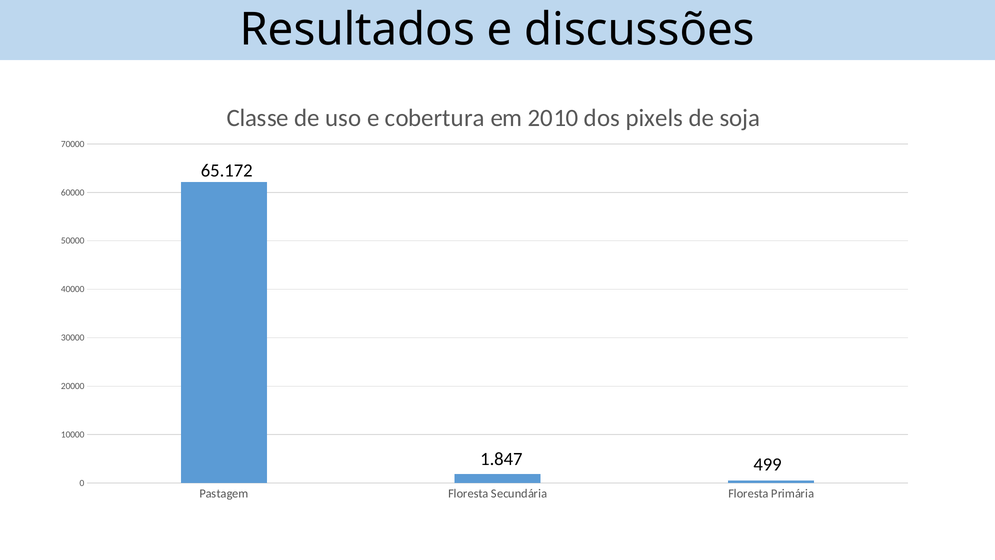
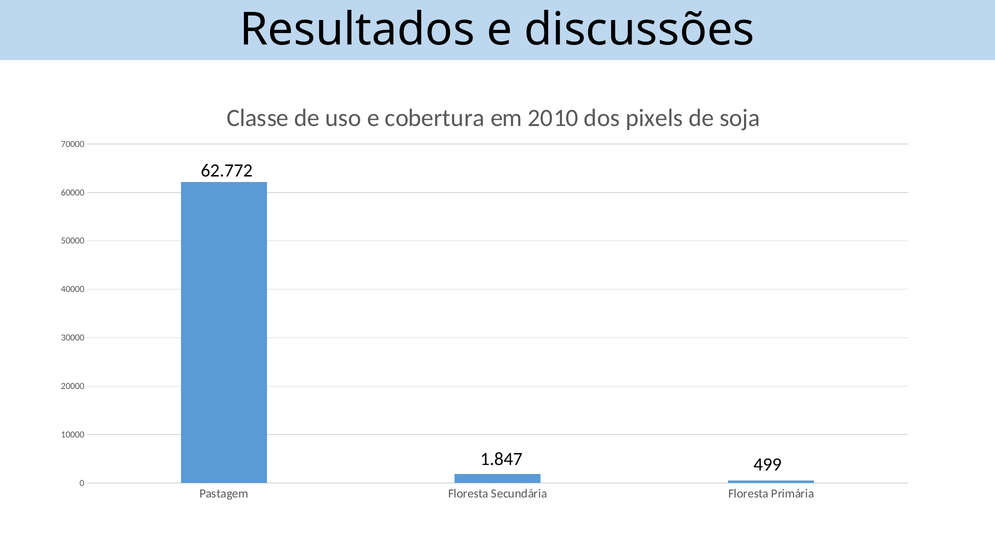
65.172: 65.172 -> 62.772 (227, 171)
